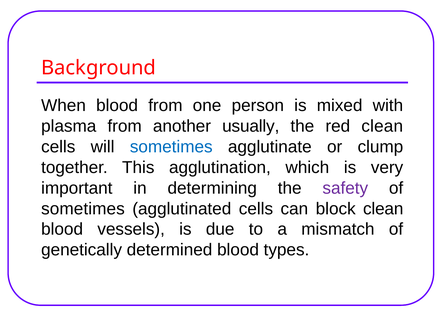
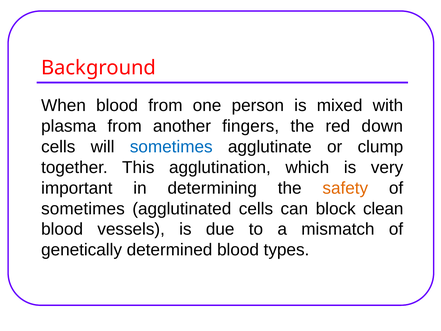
usually: usually -> fingers (251, 126)
red clean: clean -> down (382, 126)
safety colour: purple -> orange (345, 188)
